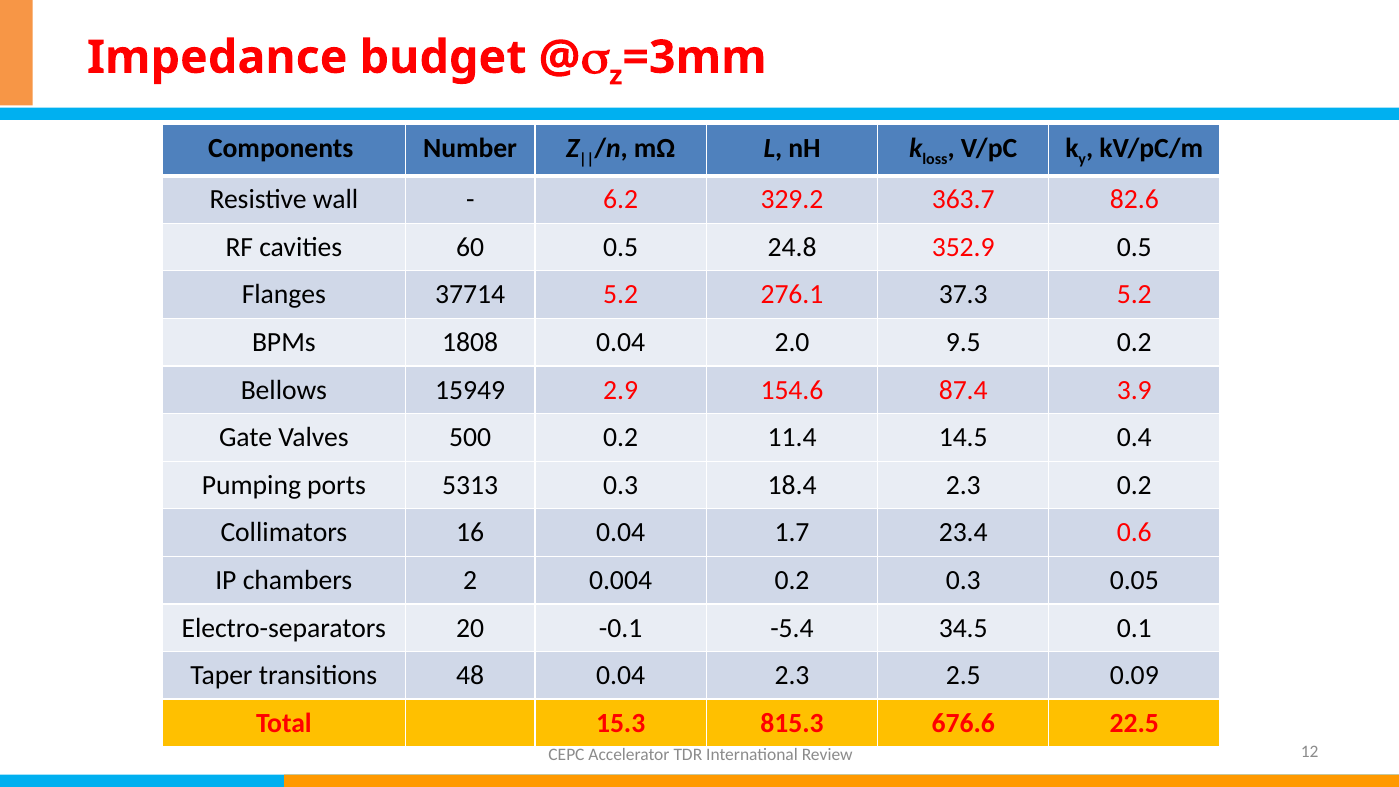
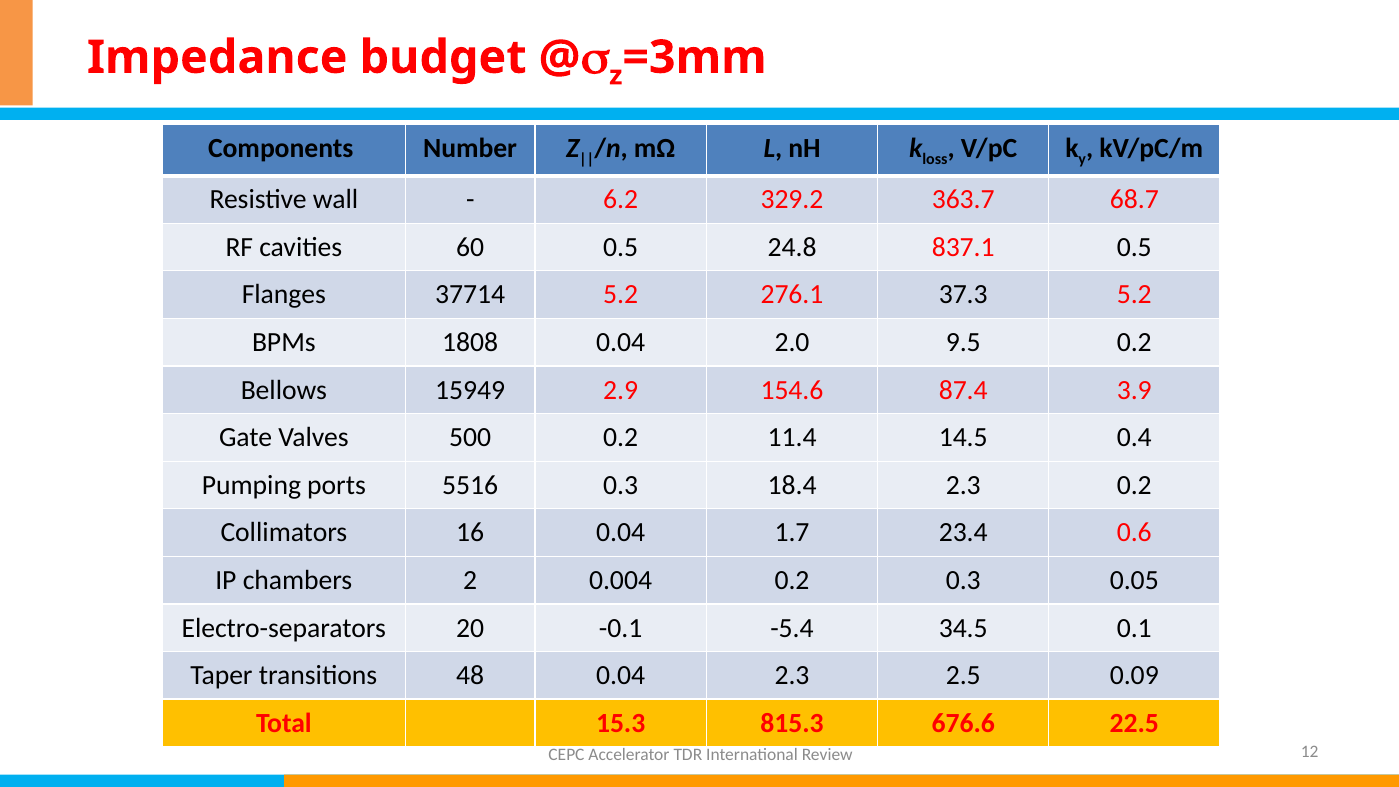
82.6: 82.6 -> 68.7 (1134, 200)
352.9: 352.9 -> 837.1 (963, 247)
5313: 5313 -> 5516 (470, 485)
